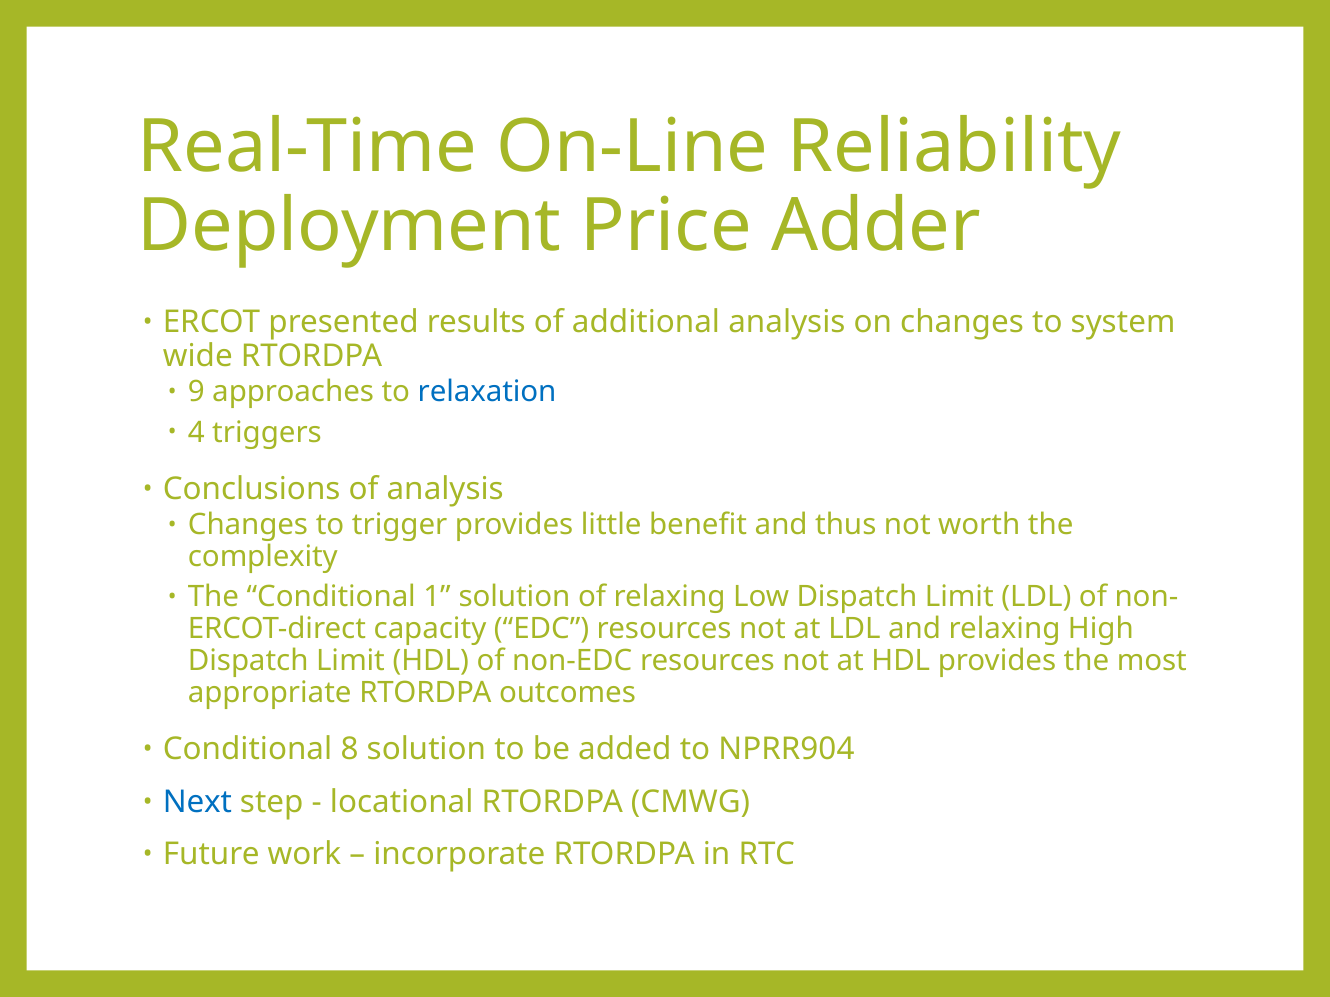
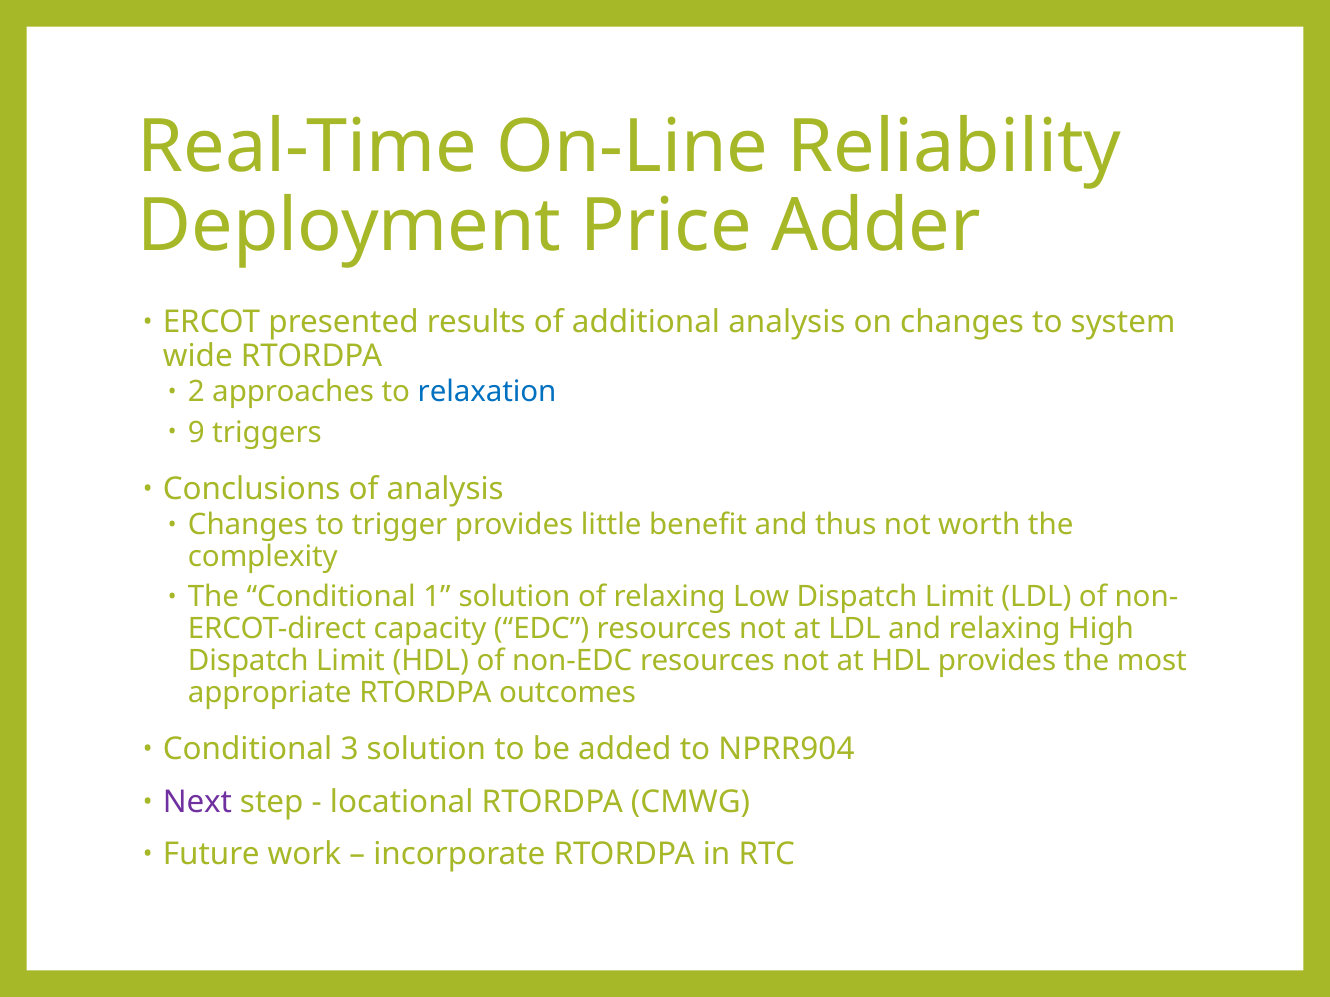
9: 9 -> 2 (196, 392)
4: 4 -> 9 (196, 433)
8: 8 -> 3 (350, 750)
Next colour: blue -> purple (197, 802)
